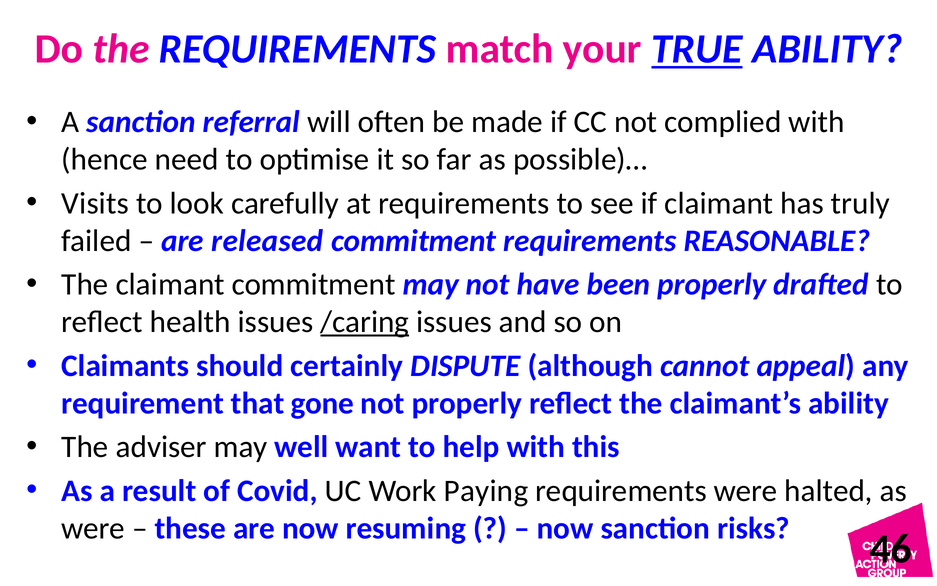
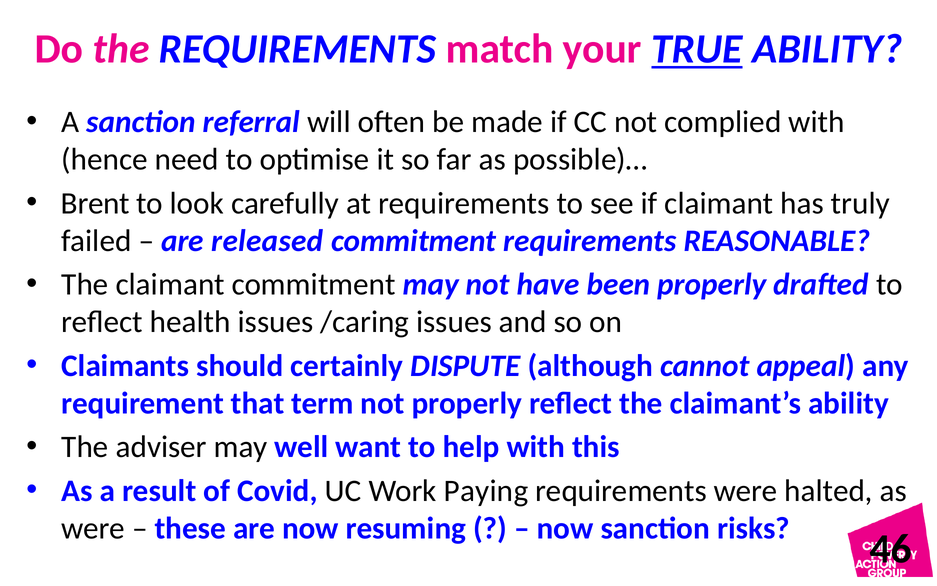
Visits: Visits -> Brent (95, 203)
/caring underline: present -> none (365, 322)
gone: gone -> term (323, 403)
